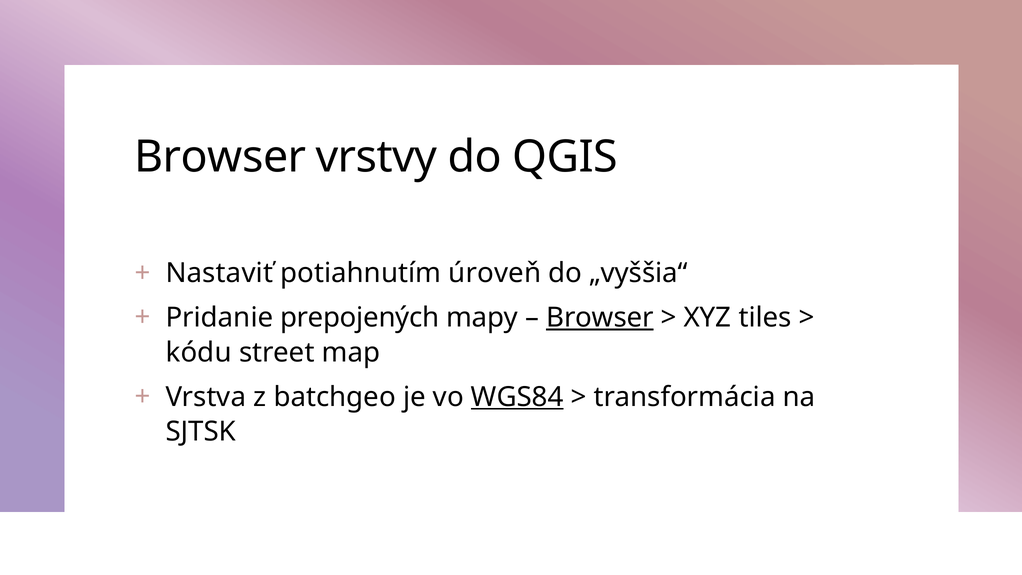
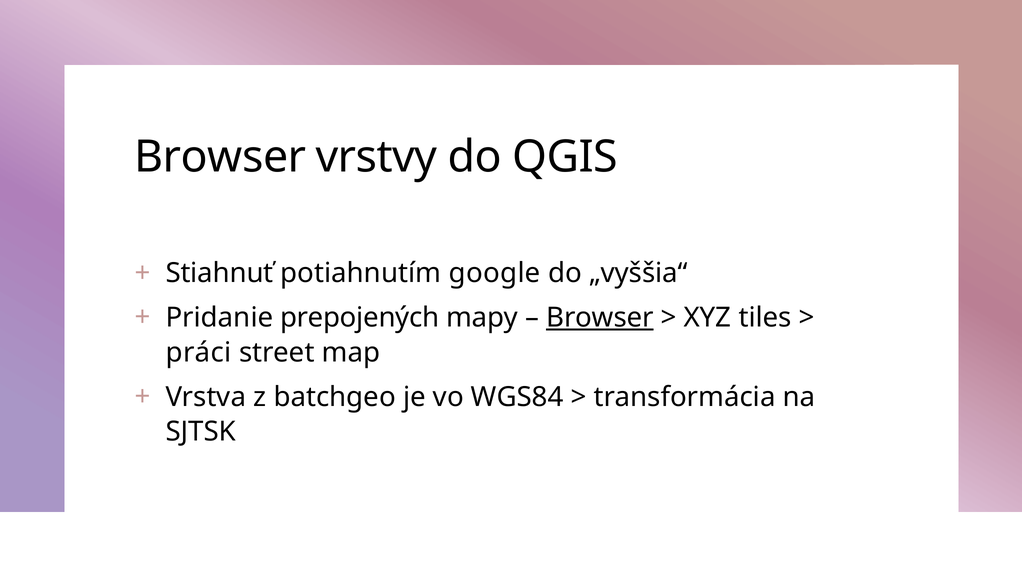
Nastaviť: Nastaviť -> Stiahnuť (220, 273)
úroveň: úroveň -> google (495, 273)
kódu: kódu -> práci (199, 352)
WGS84 underline: present -> none (517, 397)
